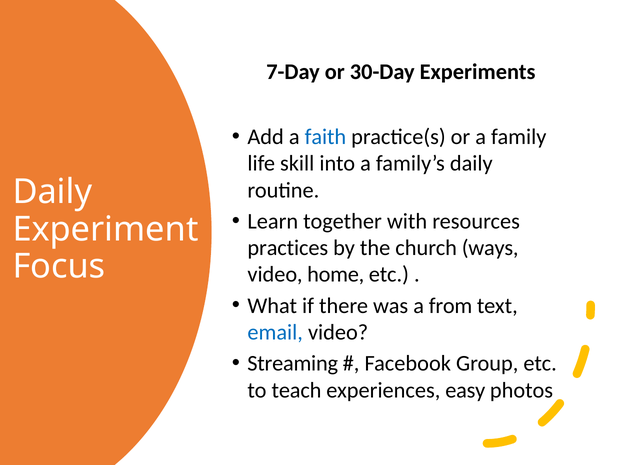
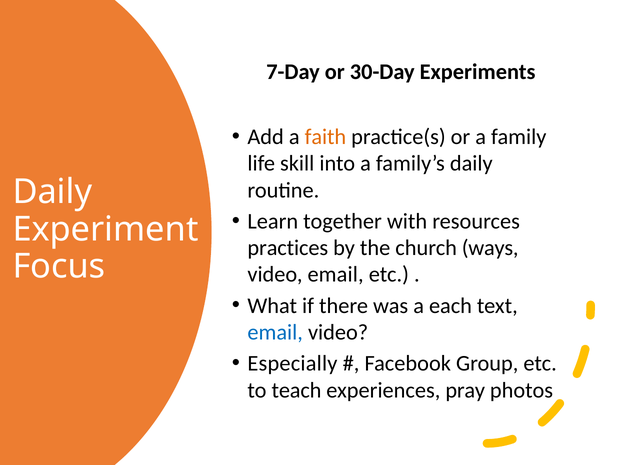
faith colour: blue -> orange (325, 137)
video home: home -> email (336, 274)
from: from -> each (450, 305)
Streaming: Streaming -> Especially (292, 363)
easy: easy -> pray (465, 390)
